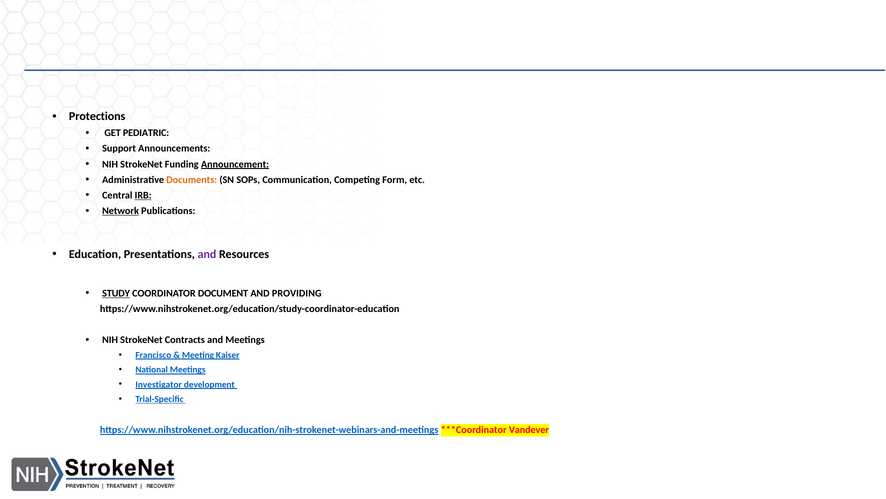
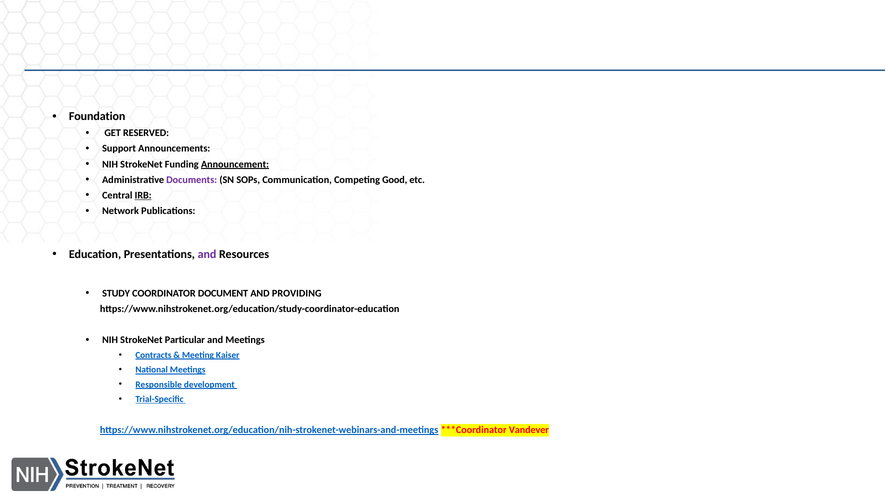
Protections: Protections -> Foundation (97, 116)
PEDIATRIC: PEDIATRIC -> RESERVED (146, 133)
Documents colour: orange -> purple (192, 180)
Form: Form -> Good (395, 180)
Network underline: present -> none (121, 211)
STUDY underline: present -> none (116, 293)
Contracts: Contracts -> Particular (185, 340)
Francisco: Francisco -> Contracts (153, 355)
Investigator: Investigator -> Responsible (159, 384)
